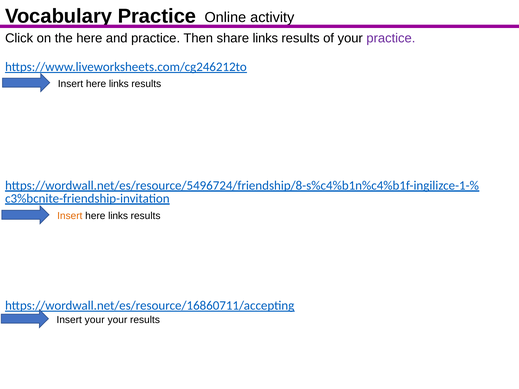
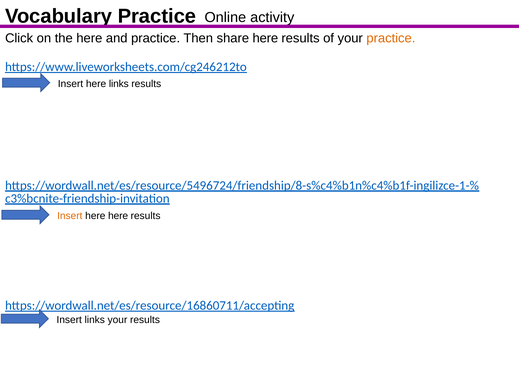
share links: links -> here (265, 38)
practice colour: purple -> orange (391, 38)
links: links -> here (118, 216)
Insert your: your -> links (95, 320)
